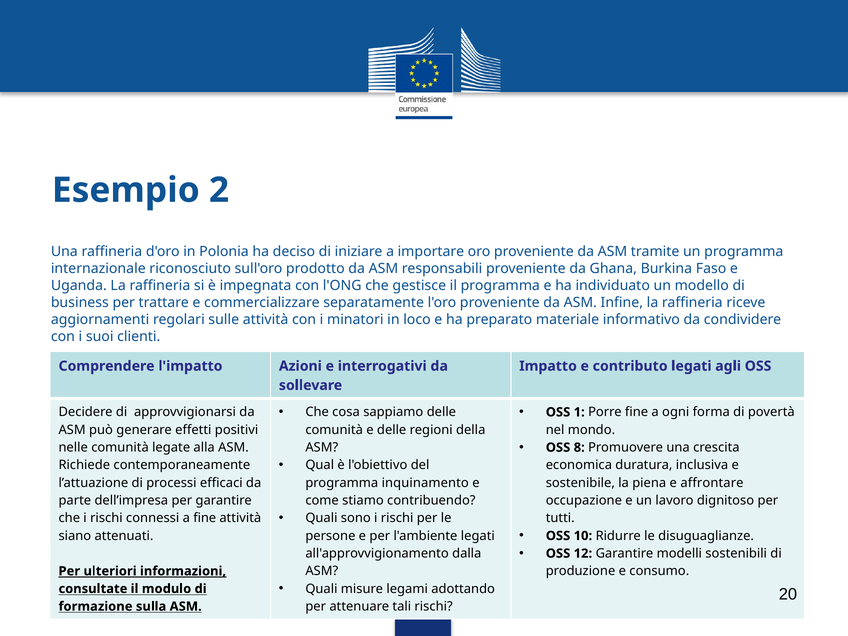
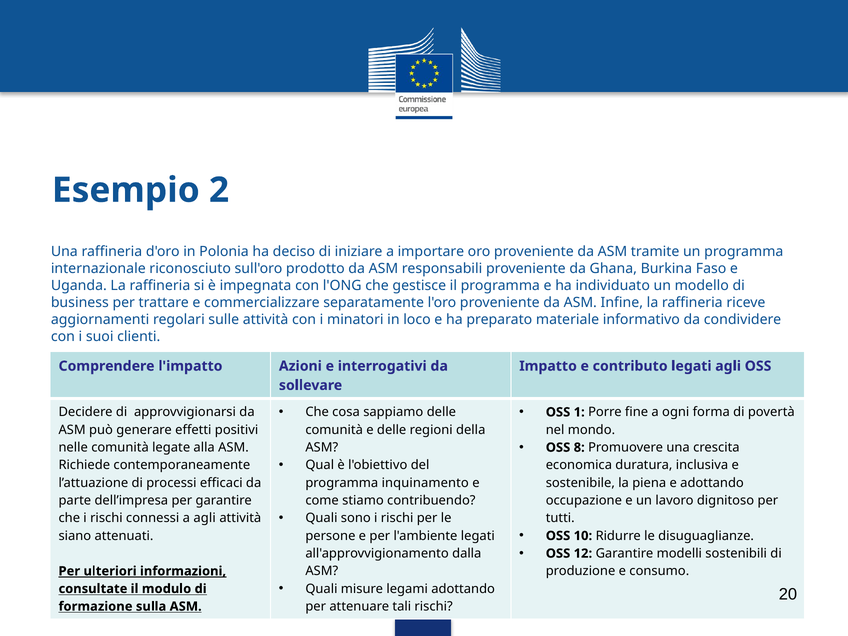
e affrontare: affrontare -> adottando (712, 483)
a fine: fine -> agli (205, 518)
